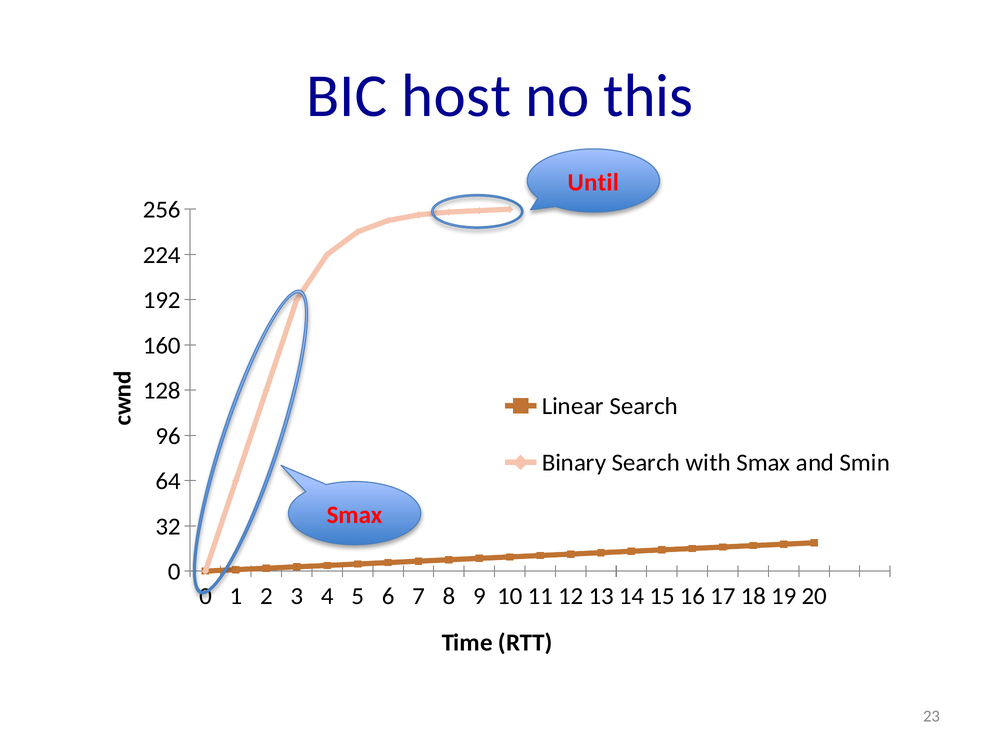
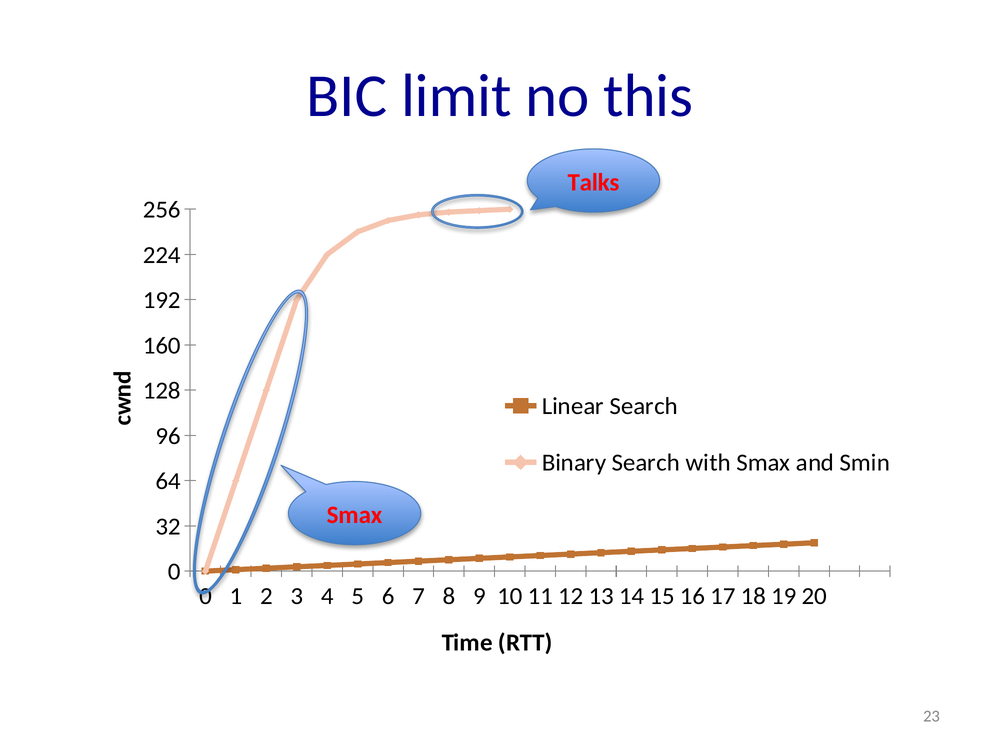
host: host -> limit (456, 96)
Until: Until -> Talks (593, 182)
